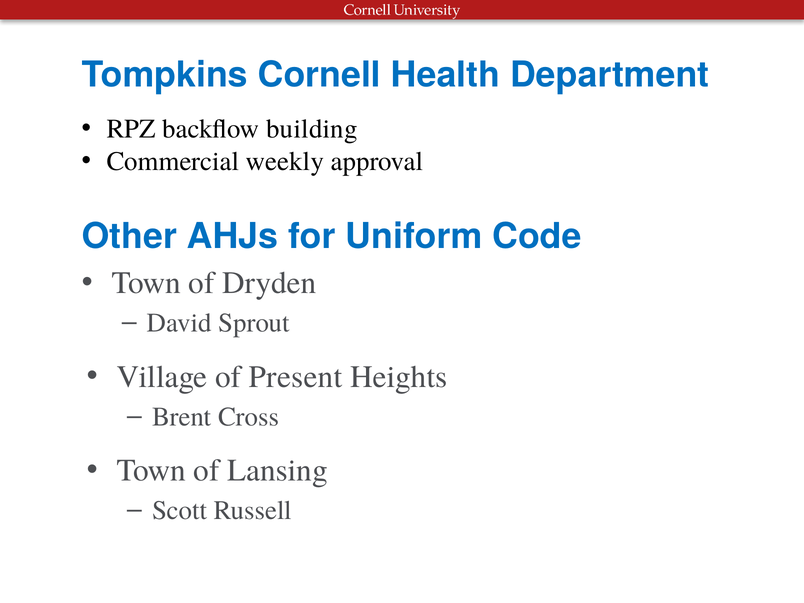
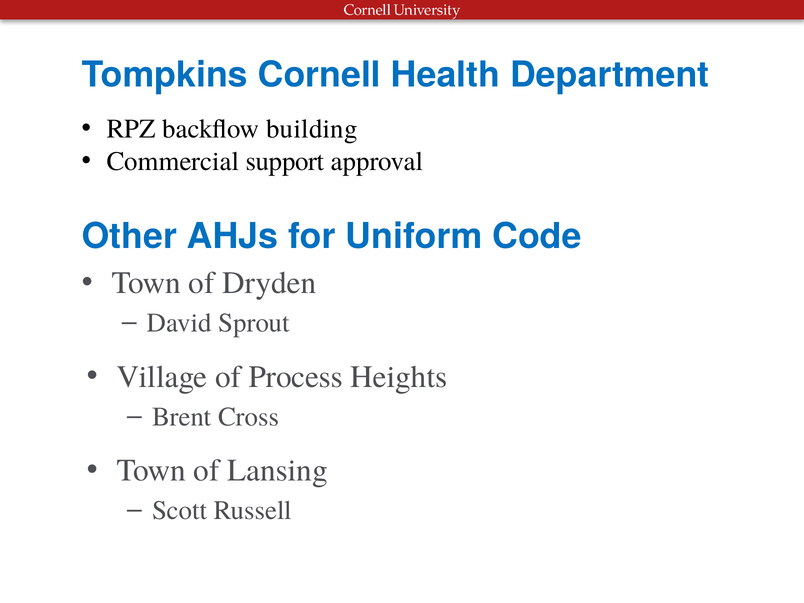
weekly: weekly -> support (285, 161)
Present: Present -> Process (296, 377)
